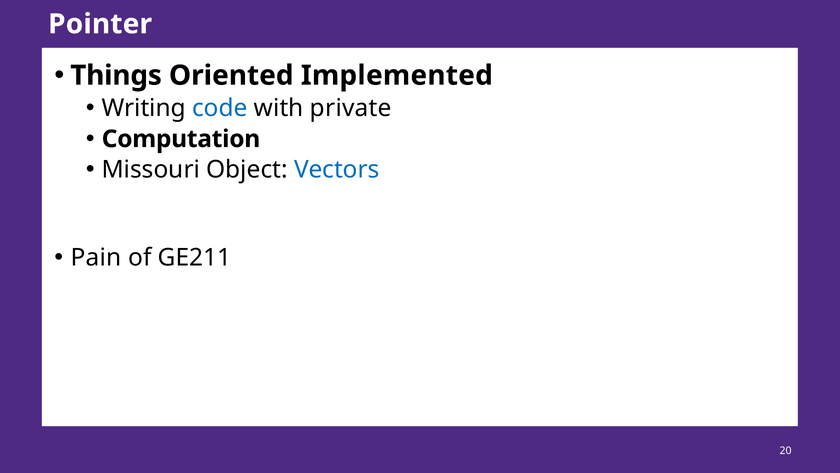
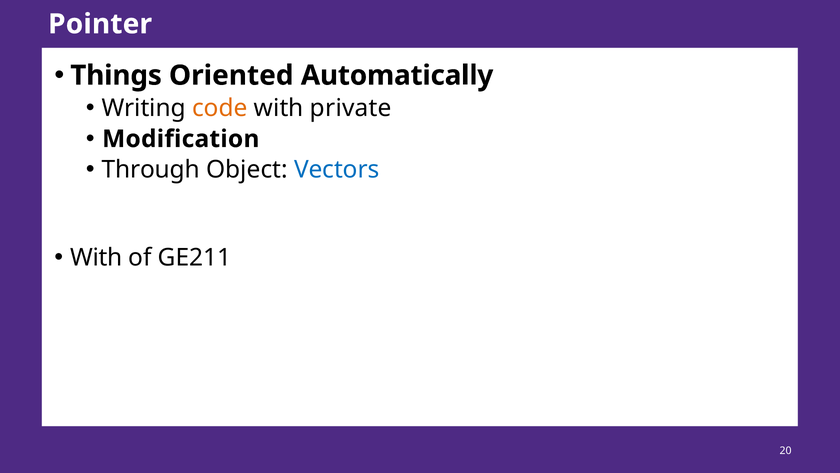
Implemented: Implemented -> Automatically (397, 75)
code colour: blue -> orange (220, 108)
Computation: Computation -> Modification (181, 139)
Missouri: Missouri -> Through (151, 170)
Pain: Pain -> With (96, 257)
